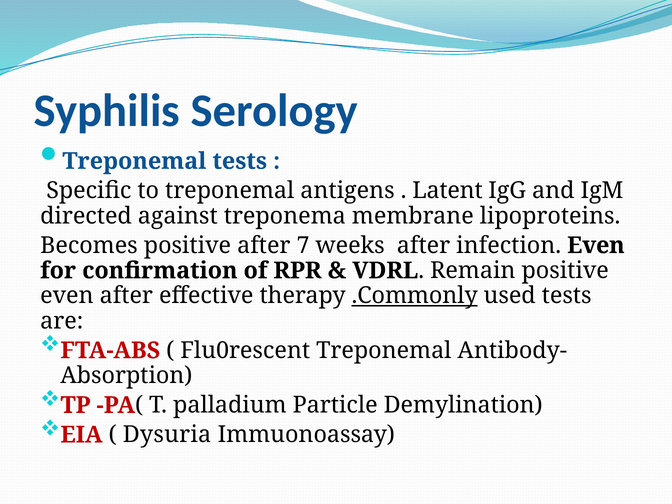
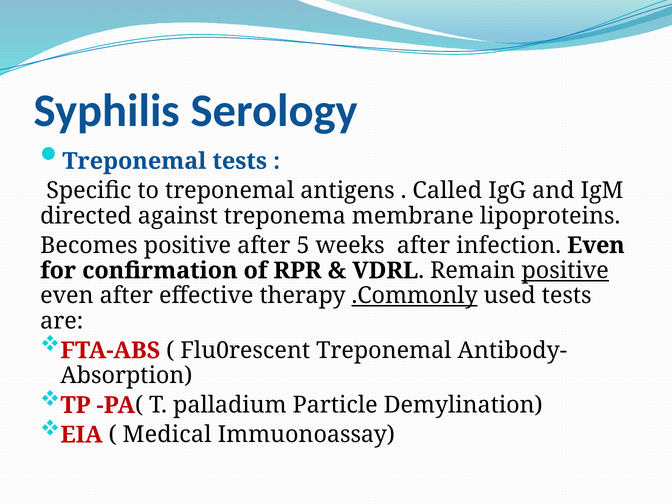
Latent: Latent -> Called (447, 191)
7: 7 -> 5 (303, 245)
positive underline: none -> present (565, 271)
Dysuria: Dysuria -> Medical (167, 435)
